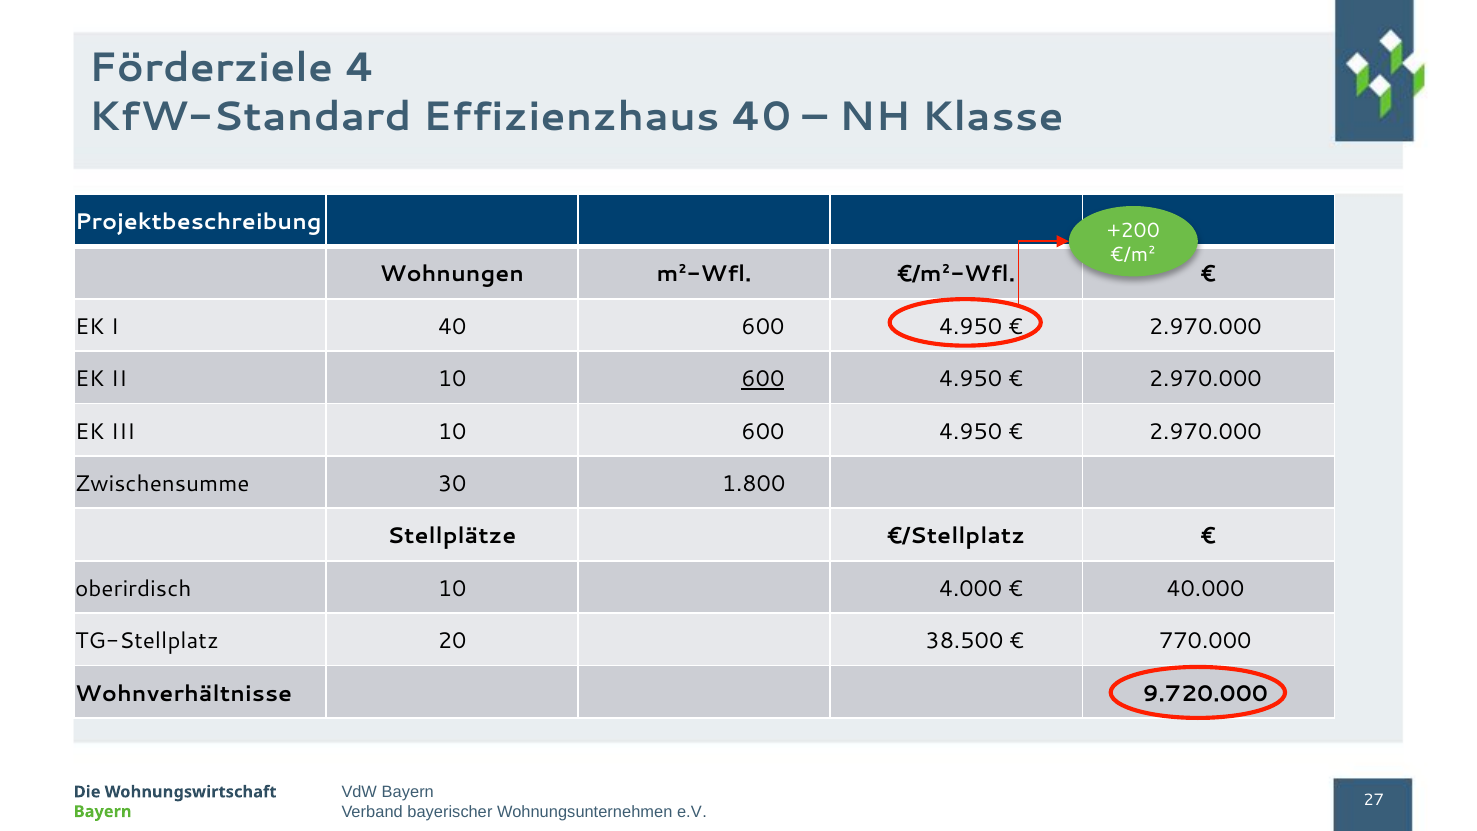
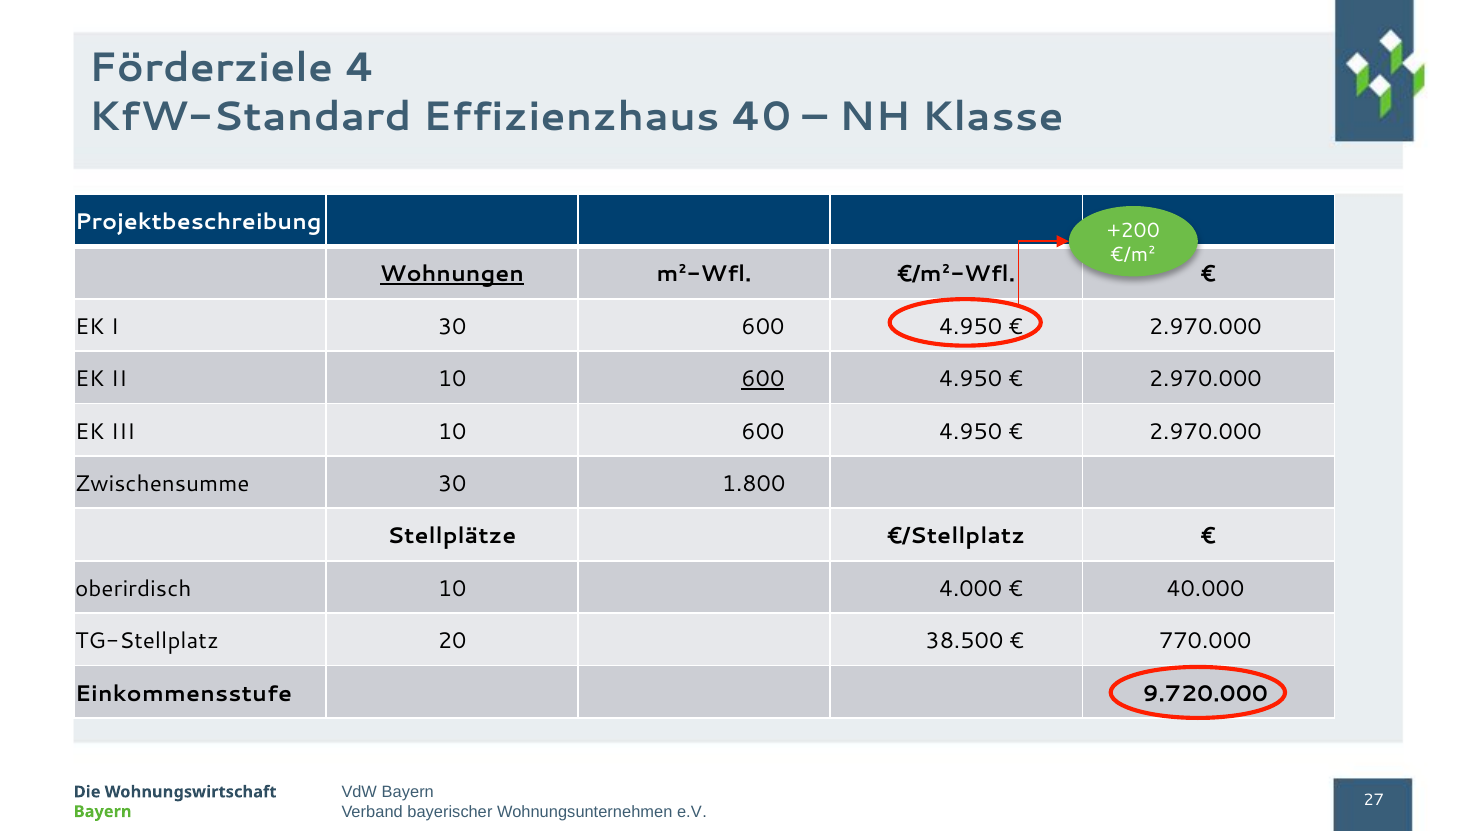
Wohnungen underline: none -> present (452, 274)
I 40: 40 -> 30 (452, 327)
Wohnverhältnisse: Wohnverhältnisse -> Einkommensstufe (184, 693)
